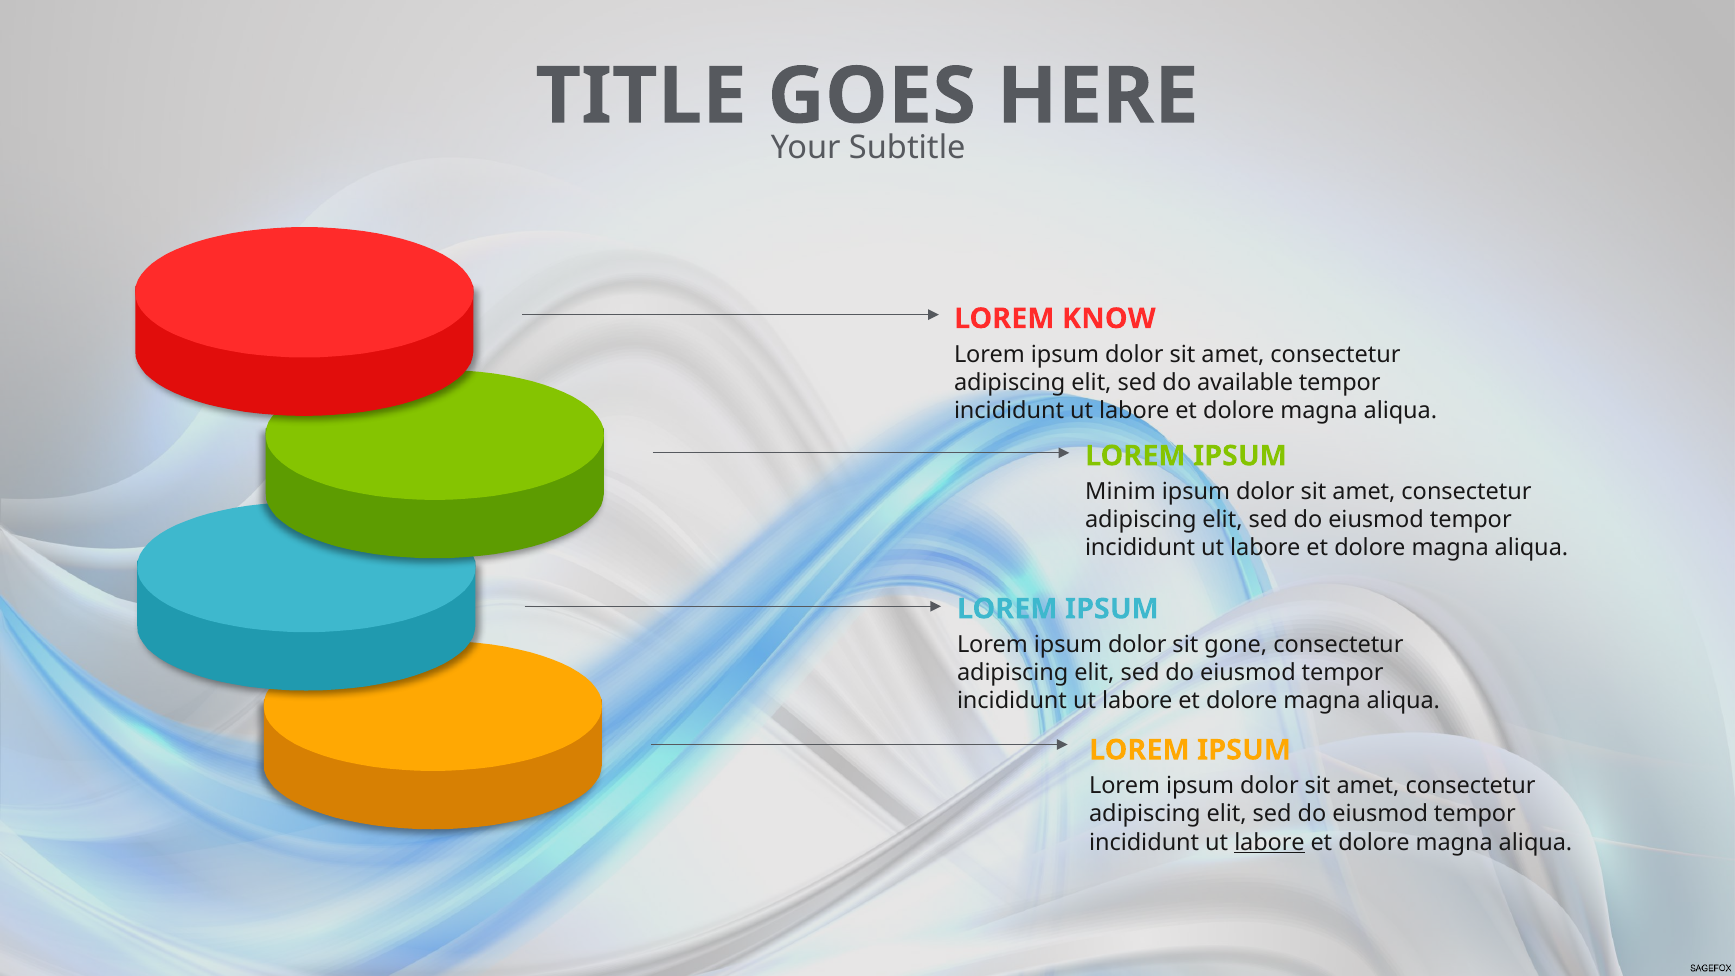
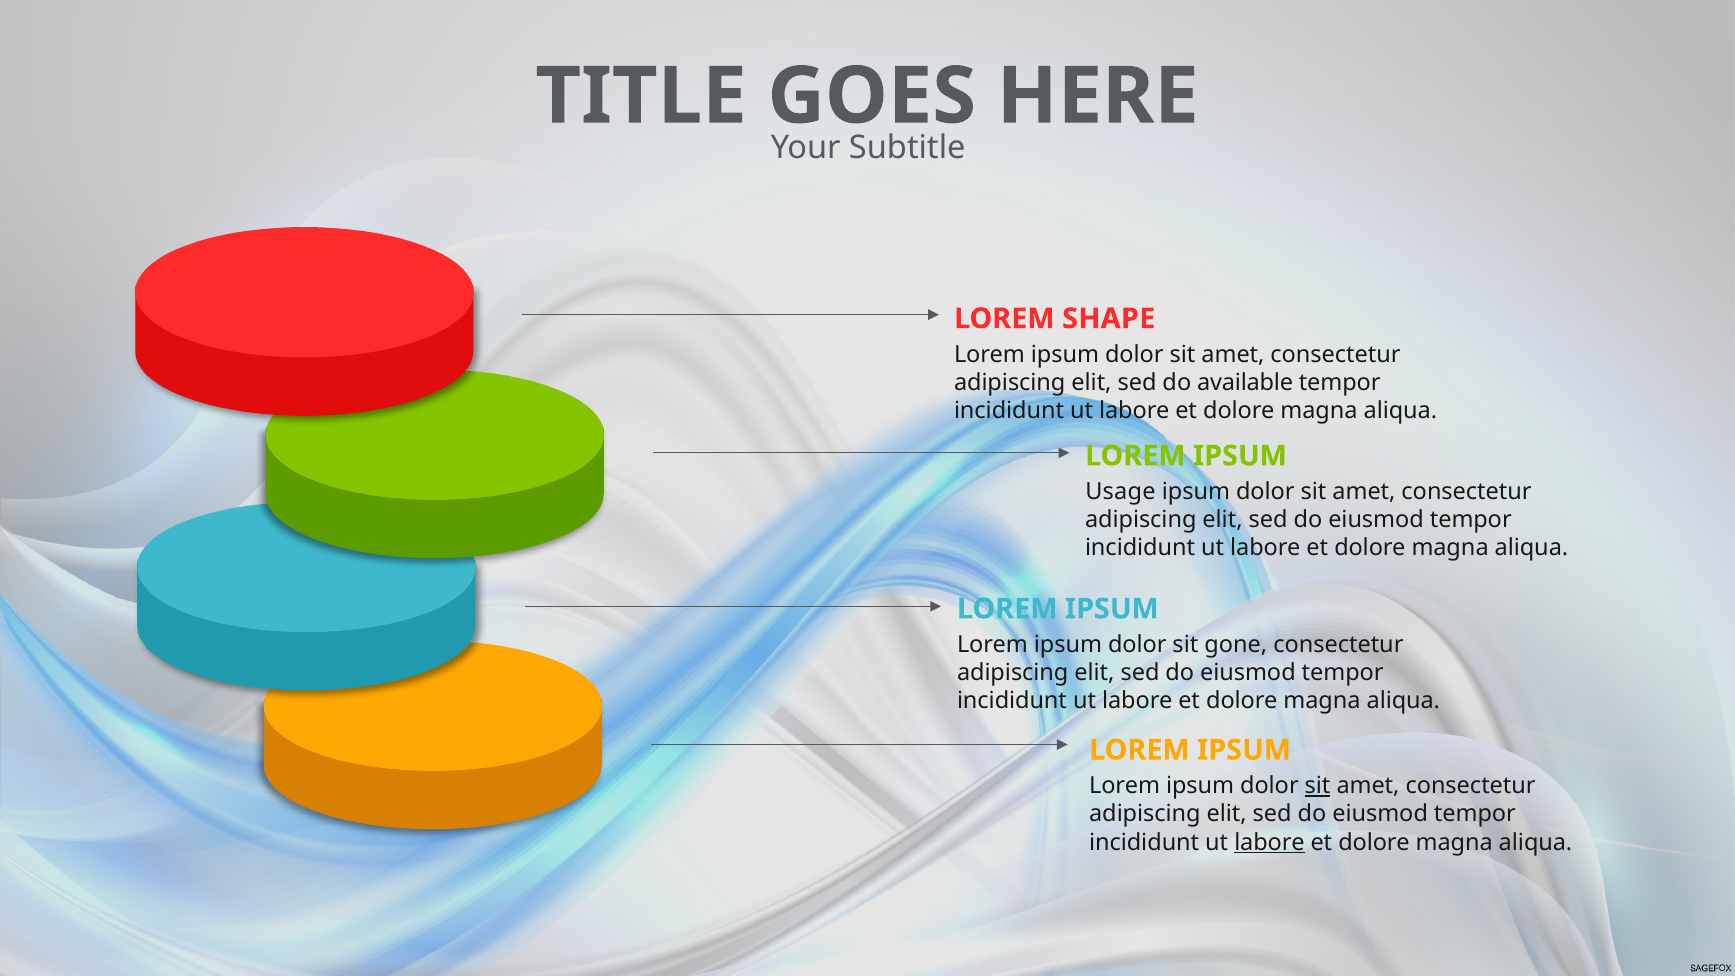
KNOW: KNOW -> SHAPE (1109, 319)
Minim: Minim -> Usage (1120, 492)
sit underline: none -> present (1318, 786)
